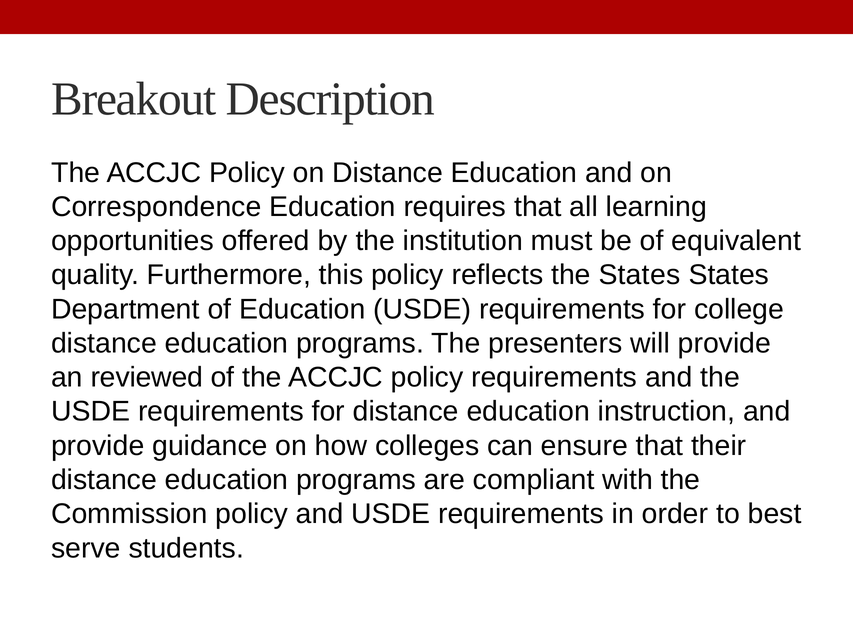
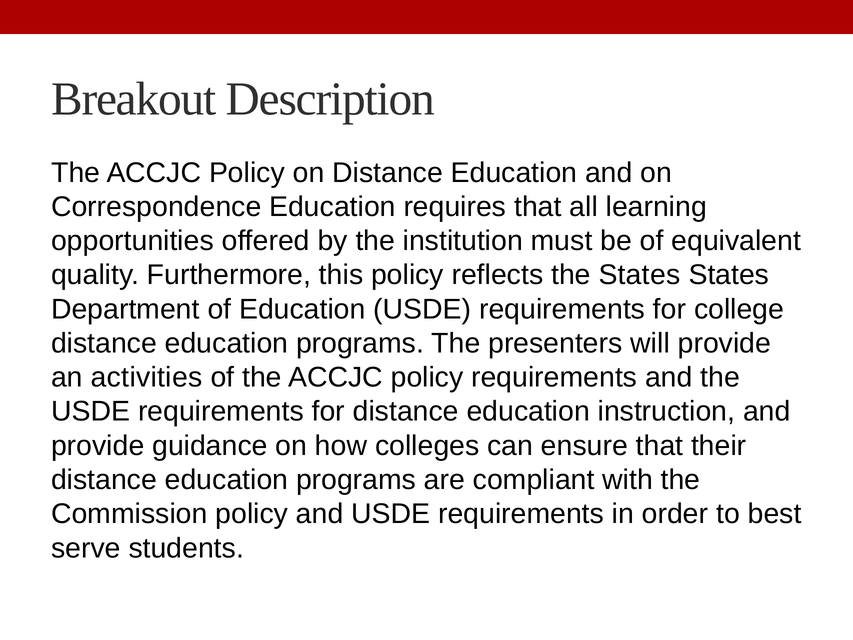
reviewed: reviewed -> activities (147, 377)
